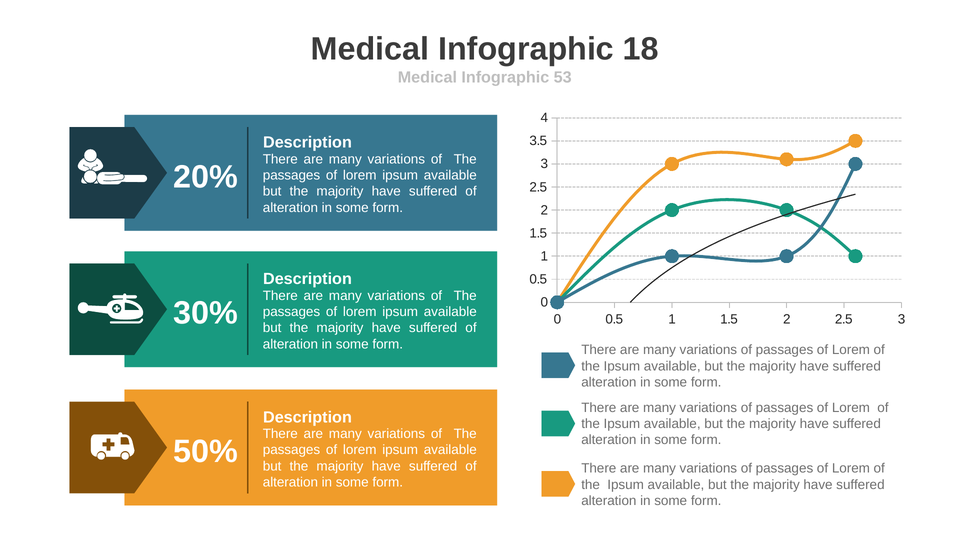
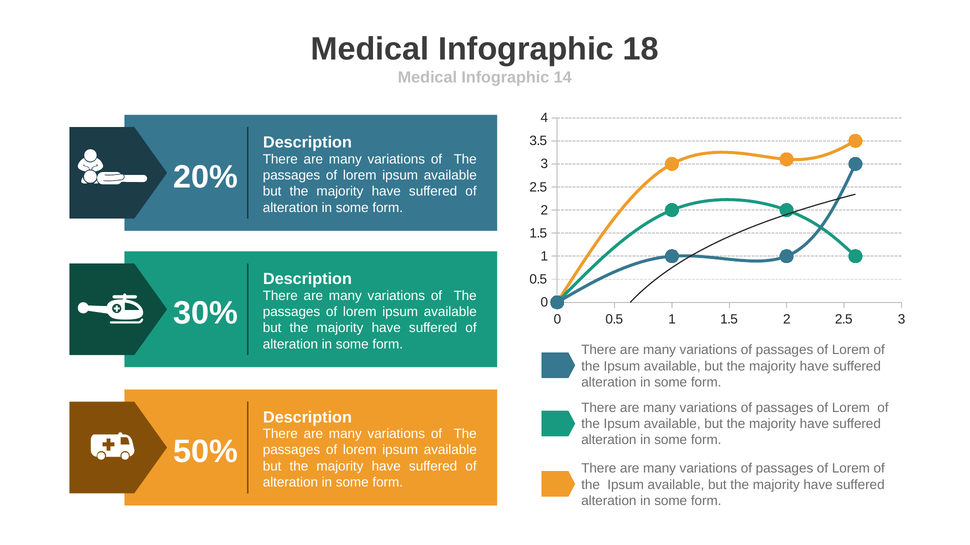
53: 53 -> 14 (563, 77)
